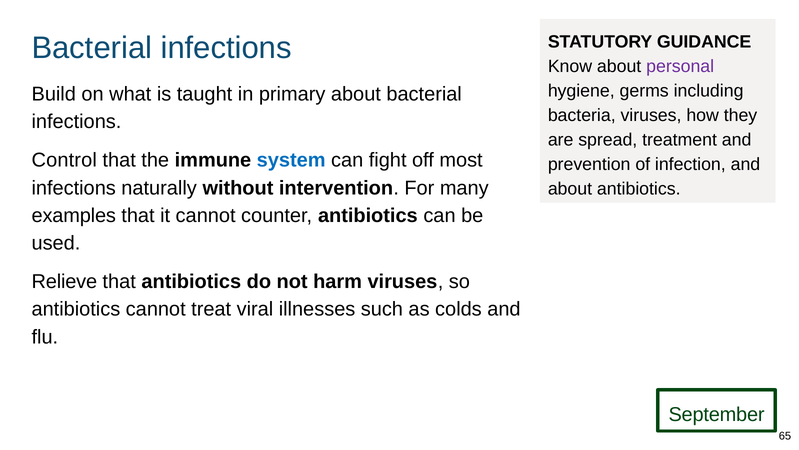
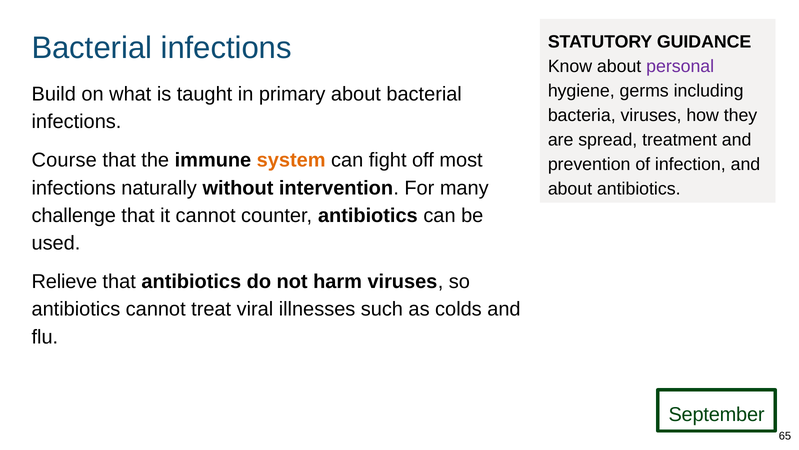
Control: Control -> Course (64, 160)
system colour: blue -> orange (291, 160)
examples: examples -> challenge (74, 215)
